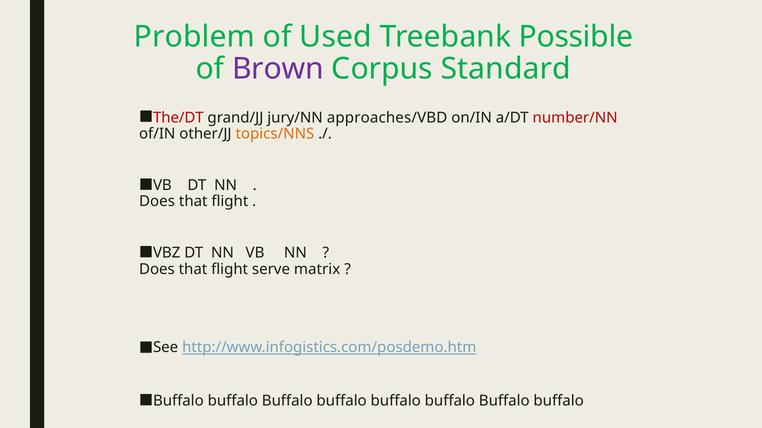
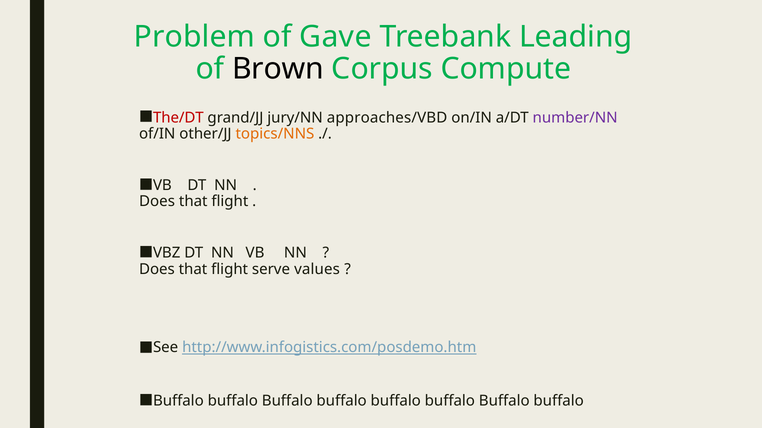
Used: Used -> Gave (336, 37)
Possible: Possible -> Leading (576, 37)
Brown colour: purple -> black (278, 69)
Standard: Standard -> Compute (506, 69)
number/NN colour: red -> purple (575, 118)
matrix: matrix -> values (317, 270)
